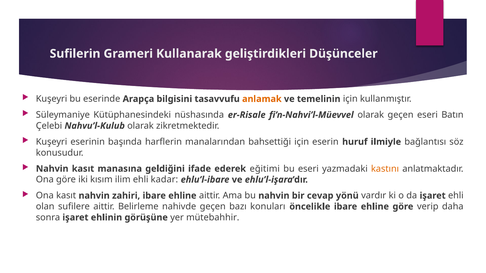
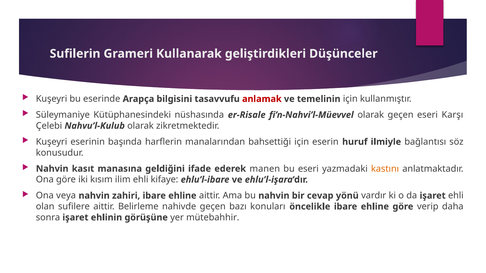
anlamak colour: orange -> red (262, 99)
Batın: Batın -> Karşı (452, 115)
eğitimi: eğitimi -> manen (265, 169)
kadar: kadar -> kifaye (164, 180)
Ona kasıt: kasıt -> veya (66, 196)
